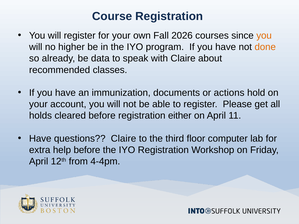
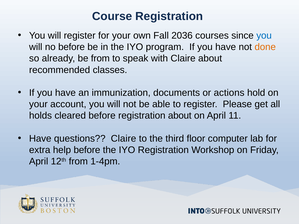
2026: 2026 -> 2036 (182, 36)
you colour: orange -> blue (264, 36)
no higher: higher -> before (72, 47)
be data: data -> from (100, 58)
registration either: either -> about (180, 116)
4-4pm: 4-4pm -> 1-4pm (105, 162)
